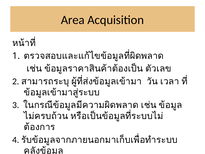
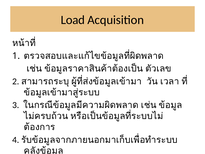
Area: Area -> Load (73, 20)
